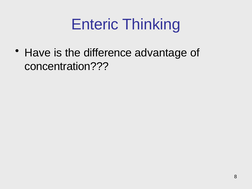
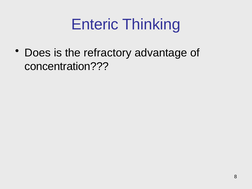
Have: Have -> Does (38, 53)
difference: difference -> refractory (108, 53)
